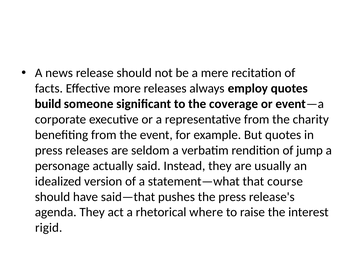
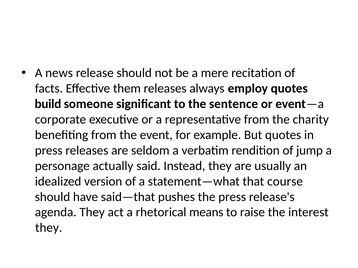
more: more -> them (127, 89)
coverage: coverage -> sentence (234, 104)
where: where -> means (206, 213)
rigid: rigid -> they (49, 228)
